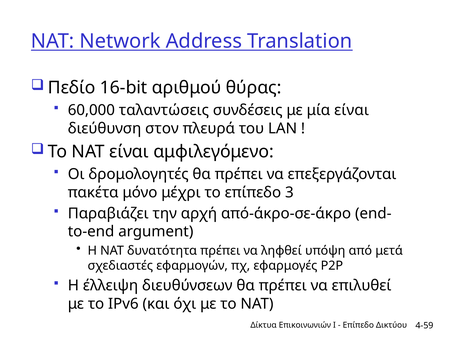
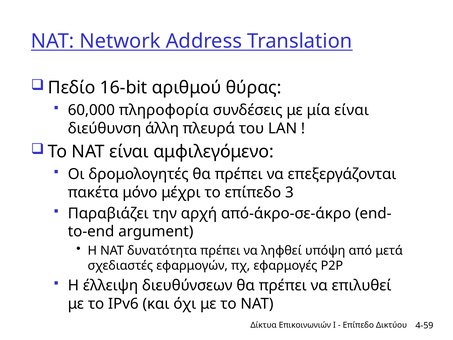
ταλαντώσεις: ταλαντώσεις -> πληροφορία (164, 110)
στον: στον -> άλλη (162, 128)
